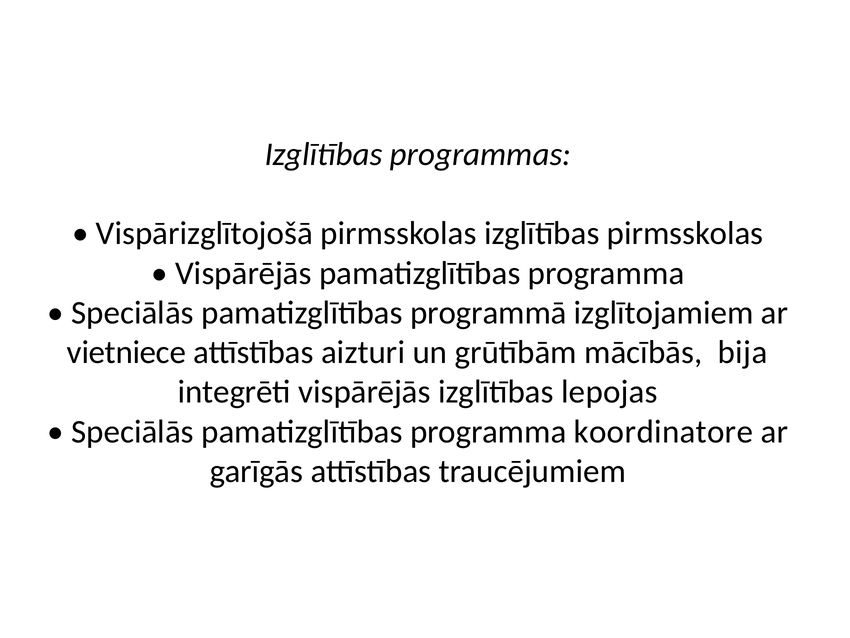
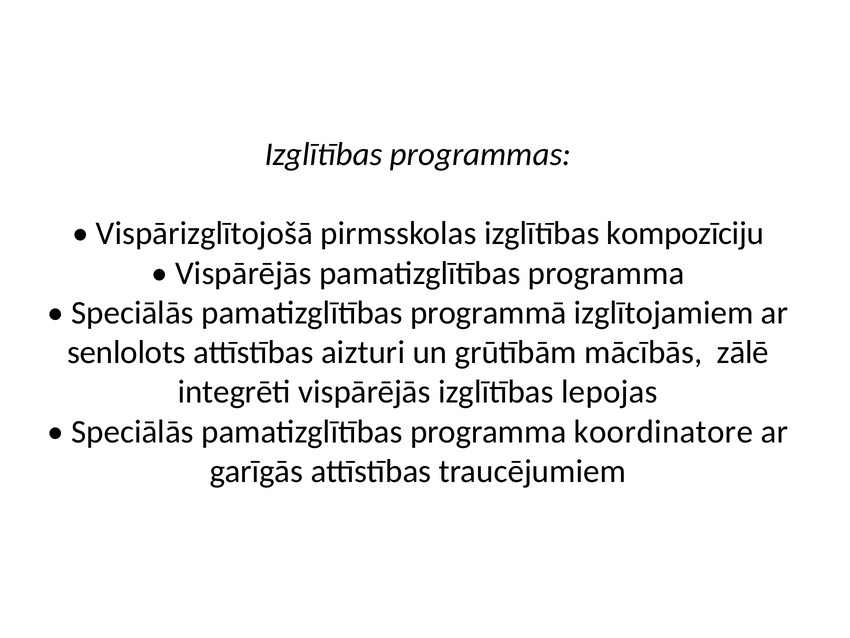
izglītības pirmsskolas: pirmsskolas -> kompozīciju (685, 233)
vietniece: vietniece -> senlolots (126, 352)
bija: bija -> zālē (743, 352)
